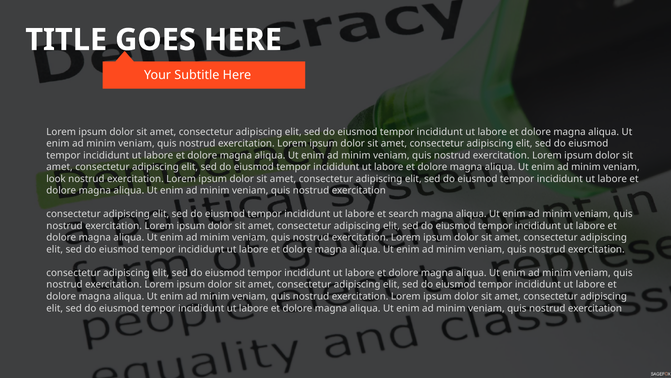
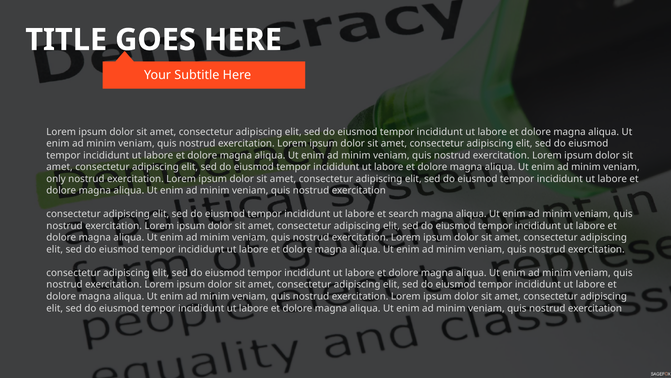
look: look -> only (56, 179)
